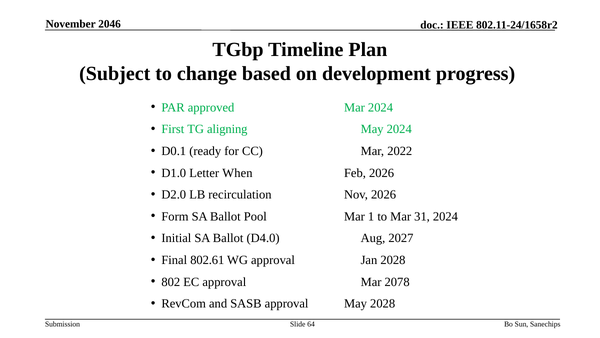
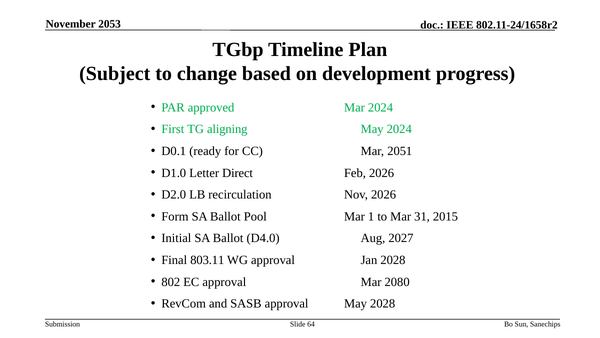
2046: 2046 -> 2053 (110, 24)
2022: 2022 -> 2051 (400, 151)
When: When -> Direct (238, 173)
31 2024: 2024 -> 2015 (445, 216)
802.61: 802.61 -> 803.11 (207, 260)
2078: 2078 -> 2080 (397, 282)
